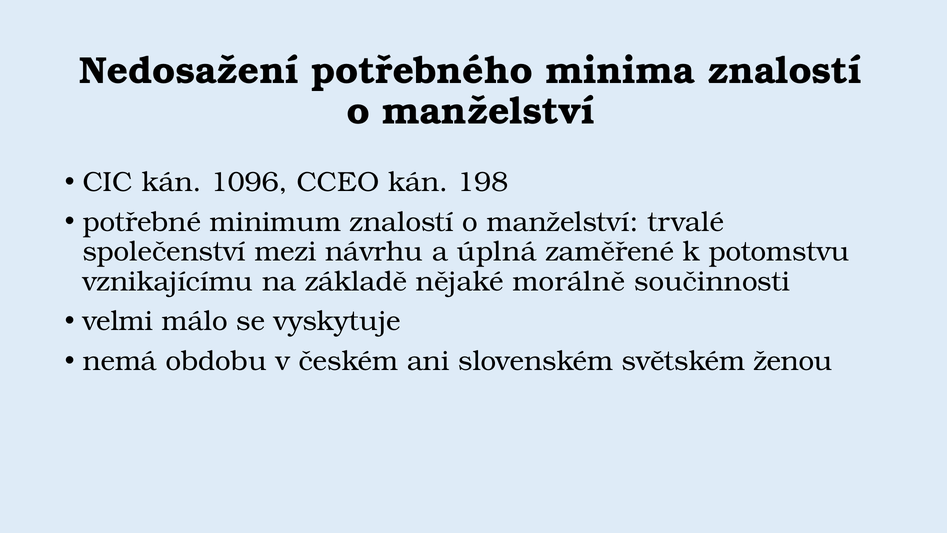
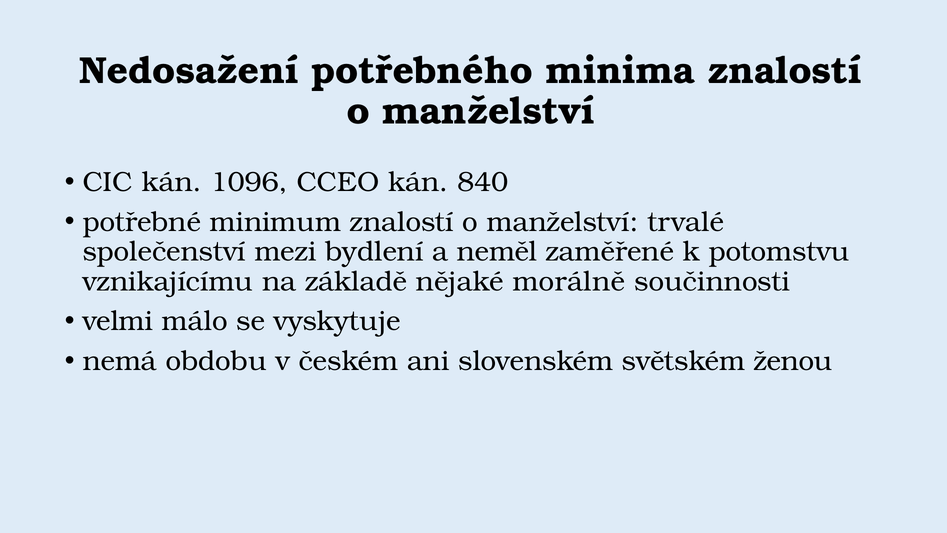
198: 198 -> 840 (483, 182)
návrhu: návrhu -> bydlení (374, 252)
úplná: úplná -> neměl (497, 252)
